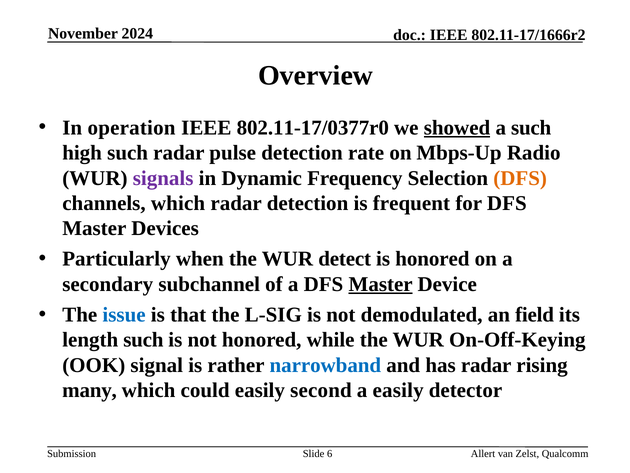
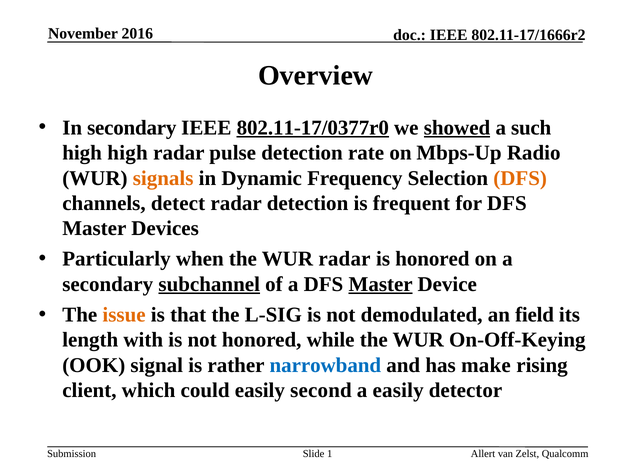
2024: 2024 -> 2016 (137, 33)
In operation: operation -> secondary (132, 128)
802.11-17/0377r0 underline: none -> present (313, 128)
high such: such -> high (128, 153)
signals colour: purple -> orange (163, 178)
channels which: which -> detect (178, 203)
WUR detect: detect -> radar (344, 259)
subchannel underline: none -> present (209, 284)
issue colour: blue -> orange (124, 314)
length such: such -> with (143, 340)
has radar: radar -> make (486, 365)
many: many -> client (89, 390)
6: 6 -> 1 (330, 453)
